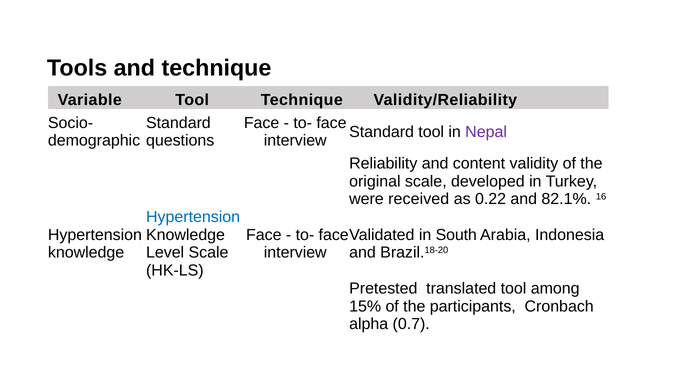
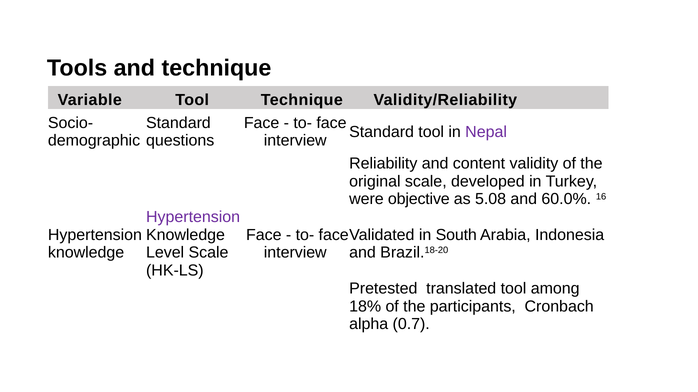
received: received -> objective (419, 199)
0.22: 0.22 -> 5.08 (491, 199)
82.1%: 82.1% -> 60.0% (566, 199)
Hypertension colour: blue -> purple (193, 217)
15%: 15% -> 18% (365, 307)
